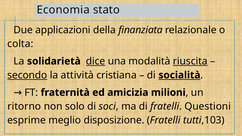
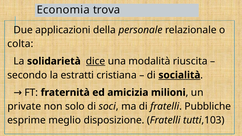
stato: stato -> trova (107, 10)
finanziata: finanziata -> personale (140, 30)
riuscita underline: present -> none (190, 61)
secondo underline: present -> none (27, 75)
attività: attività -> estratti (77, 75)
ritorno: ritorno -> private (24, 106)
Questioni: Questioni -> Pubbliche (208, 106)
